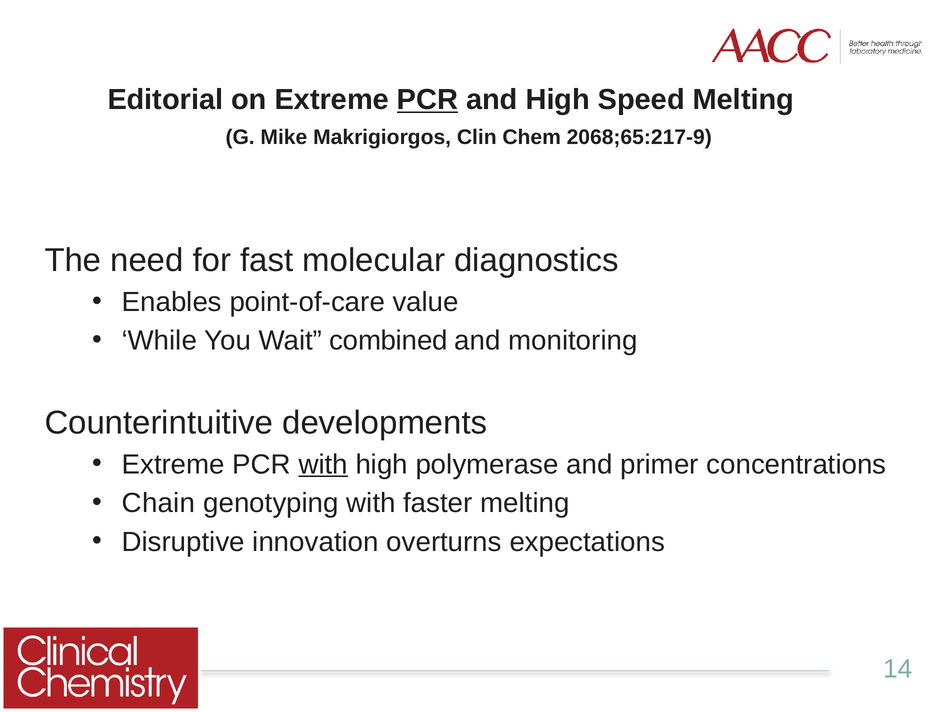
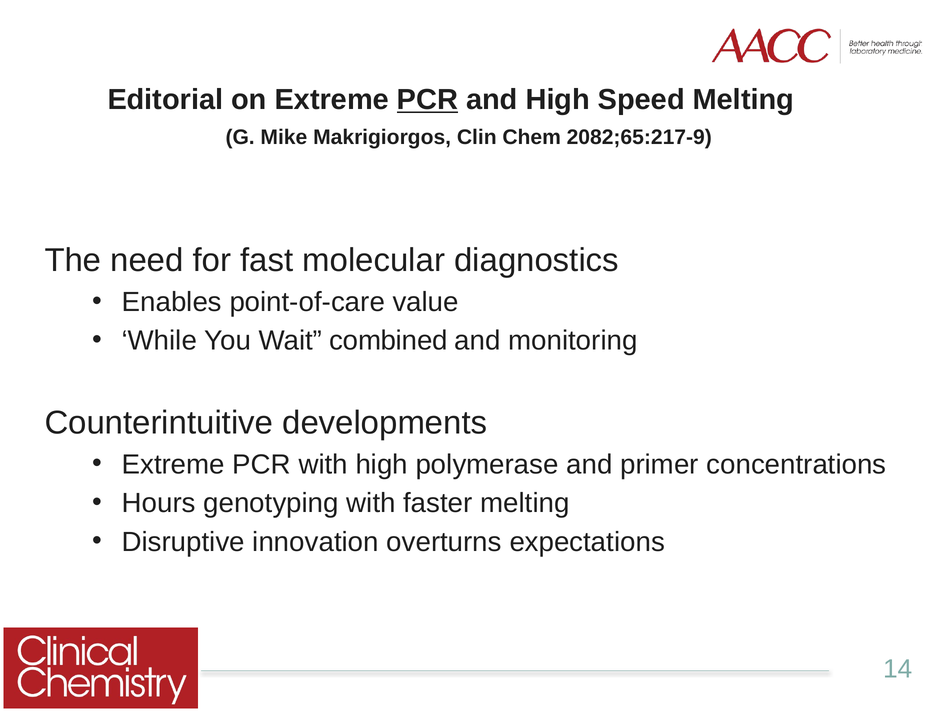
2068;65:217-9: 2068;65:217-9 -> 2082;65:217-9 (639, 137)
with underline: present -> none (323, 465)
Chain: Chain -> Hours (159, 503)
